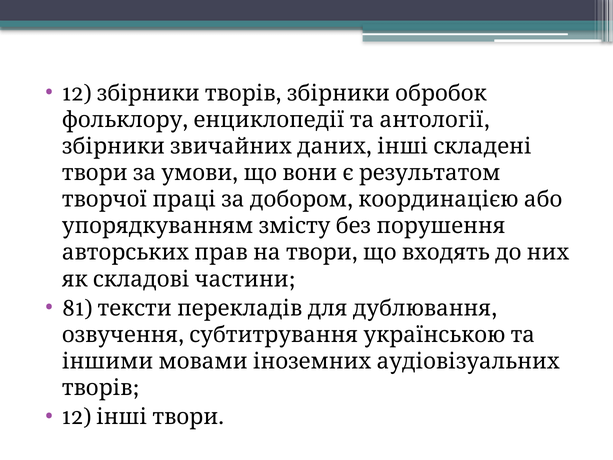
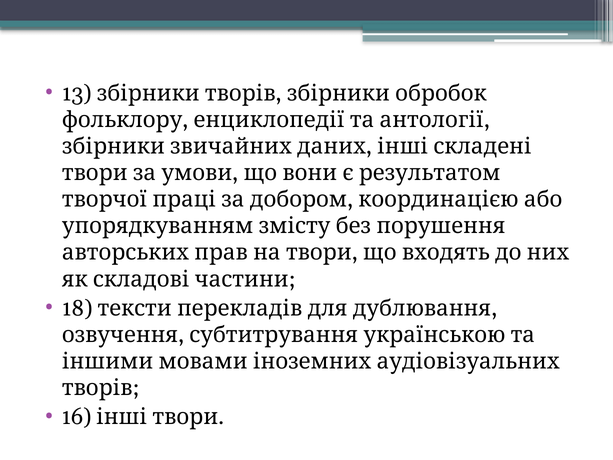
12: 12 -> 13 (77, 93)
81: 81 -> 18 (77, 308)
12: 12 -> 16 (76, 417)
